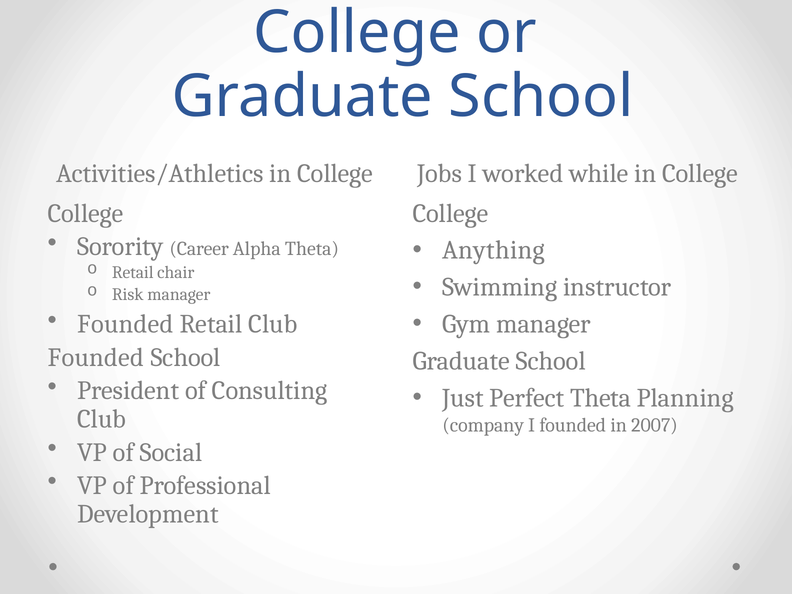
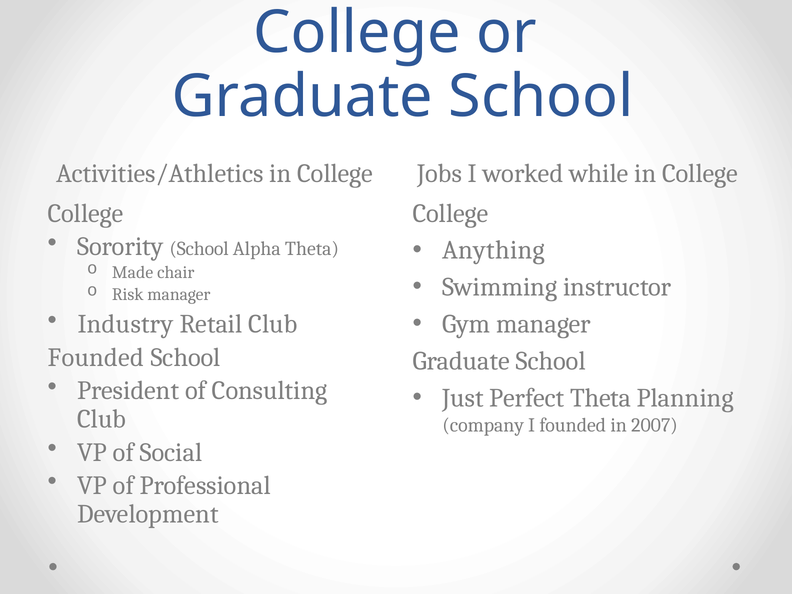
Sorority Career: Career -> School (199, 249)
Retail: Retail -> Made (133, 272)
Founded: Founded -> Industry (125, 324)
